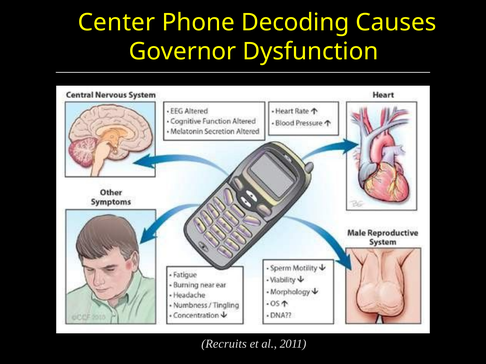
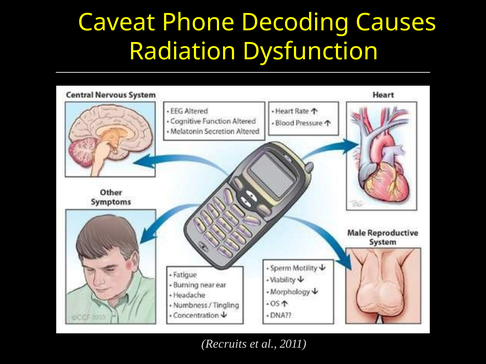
Center: Center -> Caveat (117, 22)
Governor: Governor -> Radiation (183, 51)
